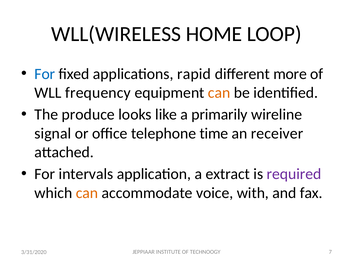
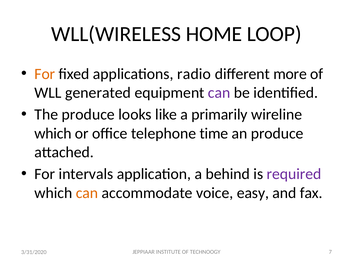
For colour: blue -> orange (45, 74)
rapid: rapid -> radio (194, 74)
frequency: frequency -> generated (98, 93)
can colour: orange -> purple (219, 93)
signal: signal -> which (53, 134)
an receiver: receiver -> produce (277, 134)
extract: extract -> behind (228, 175)
with: with -> easy (253, 193)
